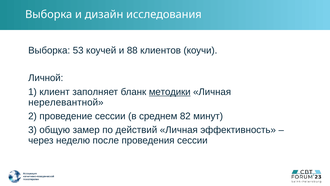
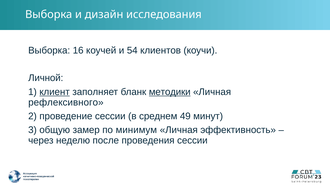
53: 53 -> 16 (78, 50)
88: 88 -> 54 (132, 50)
клиент underline: none -> present (55, 92)
нерелевантной: нерелевантной -> рефлексивного (66, 102)
82: 82 -> 49 (185, 116)
действий: действий -> минимум (136, 130)
